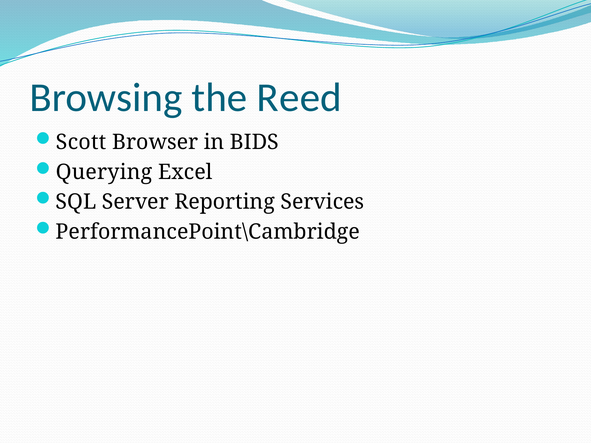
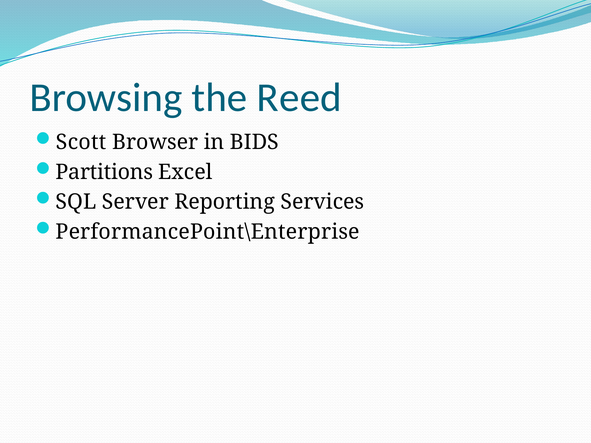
Querying: Querying -> Partitions (104, 172)
PerformancePoint\Cambridge: PerformancePoint\Cambridge -> PerformancePoint\Enterprise (208, 232)
